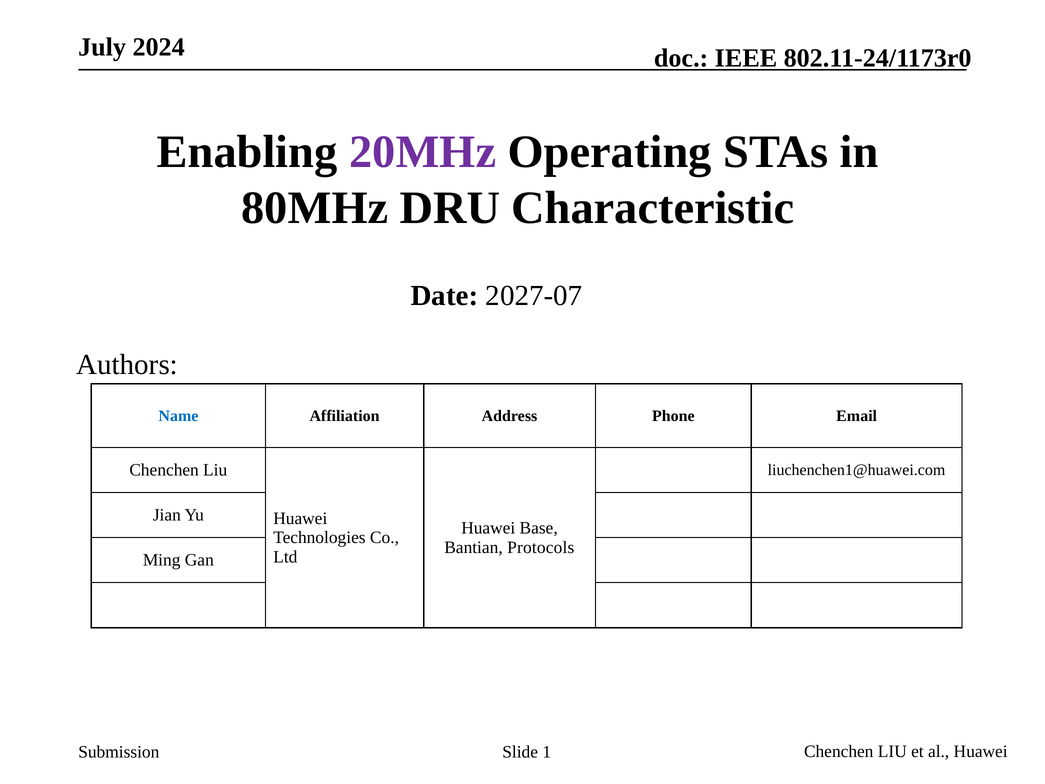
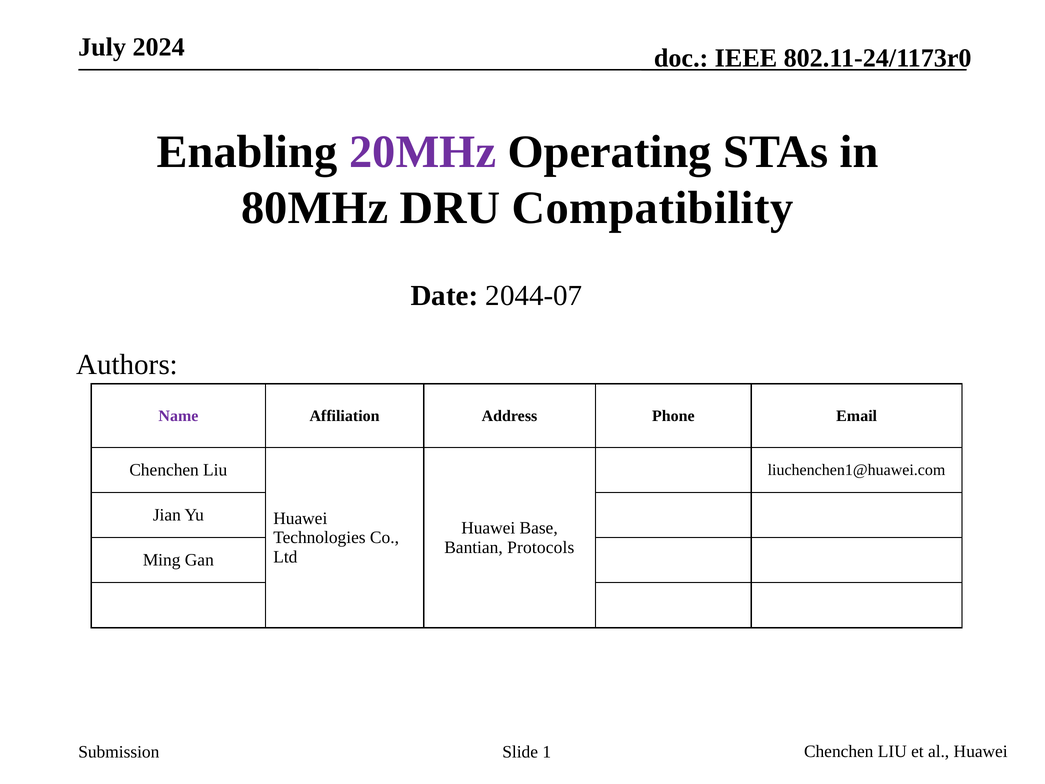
Characteristic: Characteristic -> Compatibility (653, 208)
2027-07: 2027-07 -> 2044-07 (534, 296)
Name colour: blue -> purple (178, 416)
